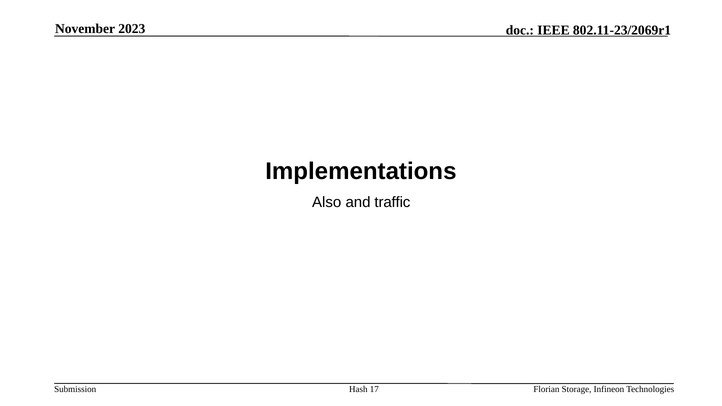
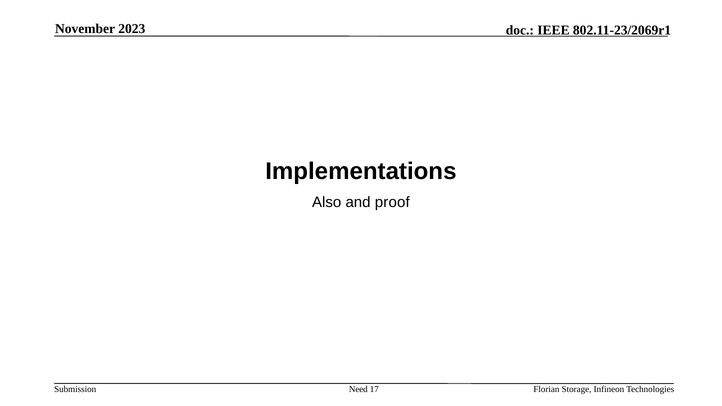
traffic: traffic -> proof (392, 202)
Hash: Hash -> Need (358, 390)
